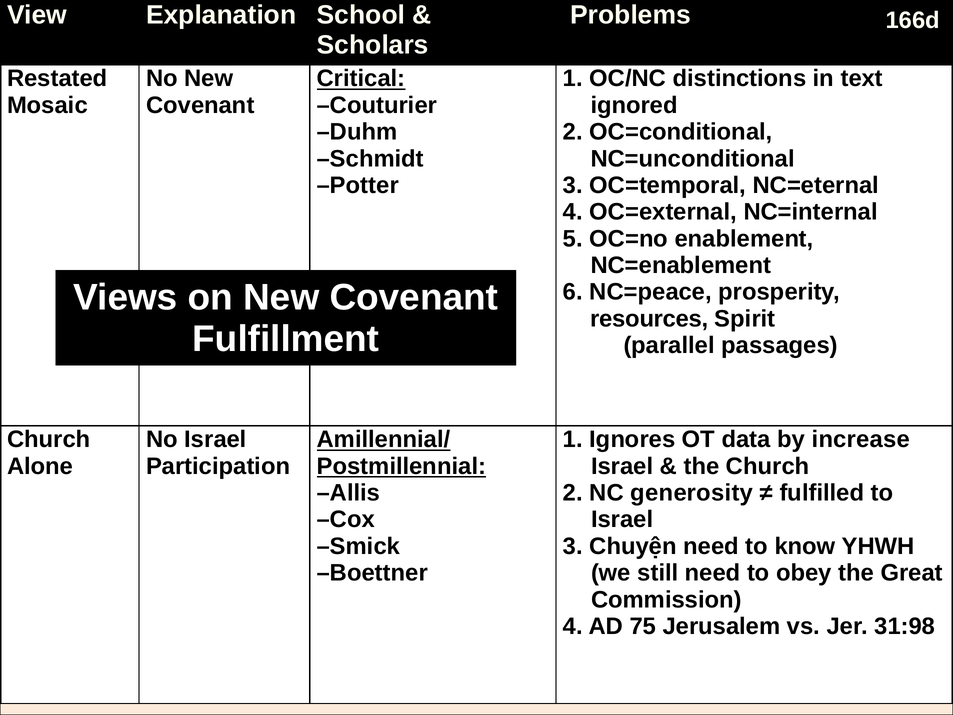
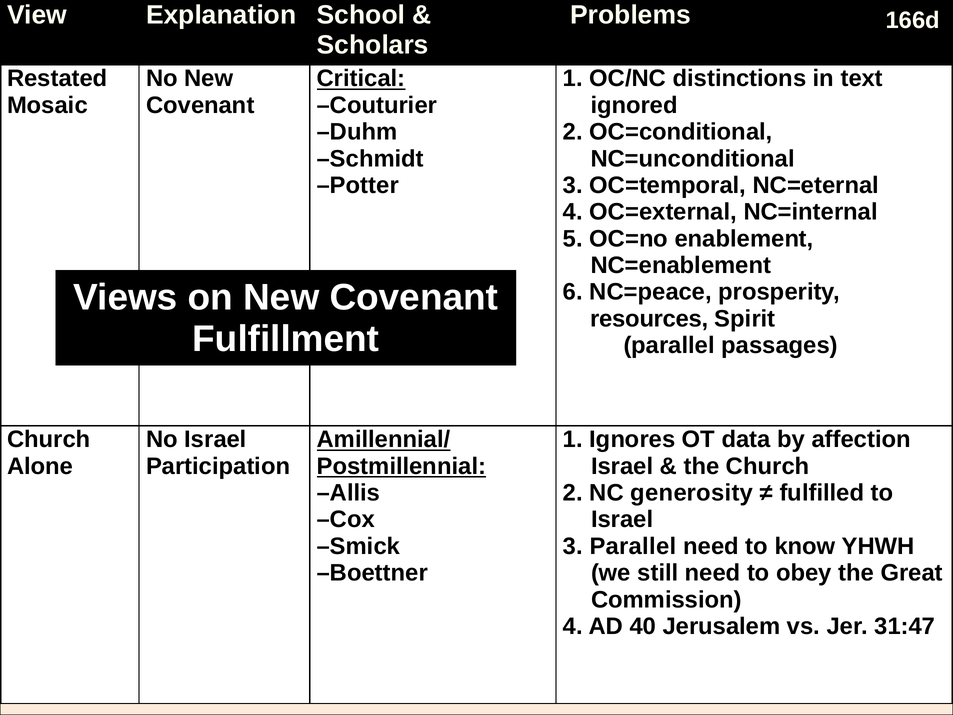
increase: increase -> affection (861, 439)
3 Chuyện: Chuyện -> Parallel (633, 546)
75: 75 -> 40 (643, 626)
31:98: 31:98 -> 31:47 (905, 626)
